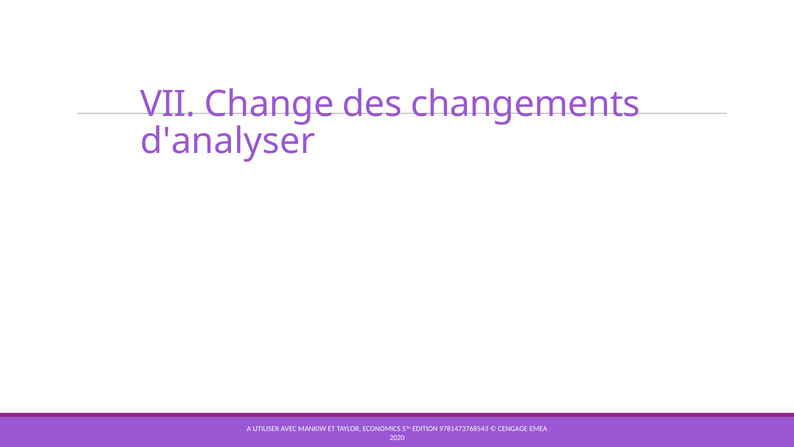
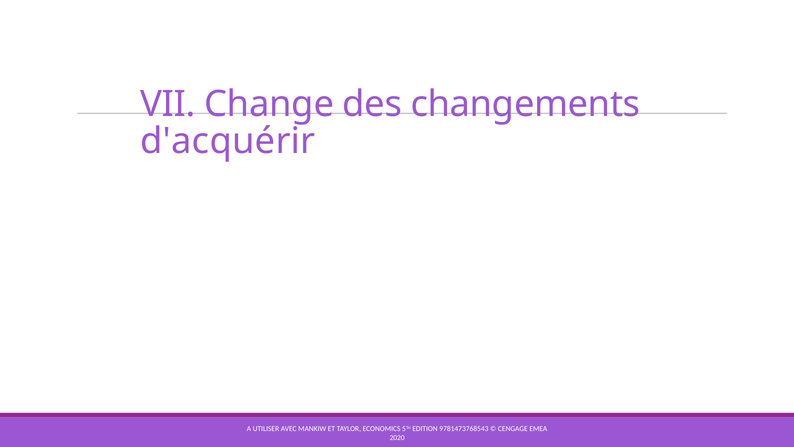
d'analyser: d'analyser -> d'acquérir (228, 141)
